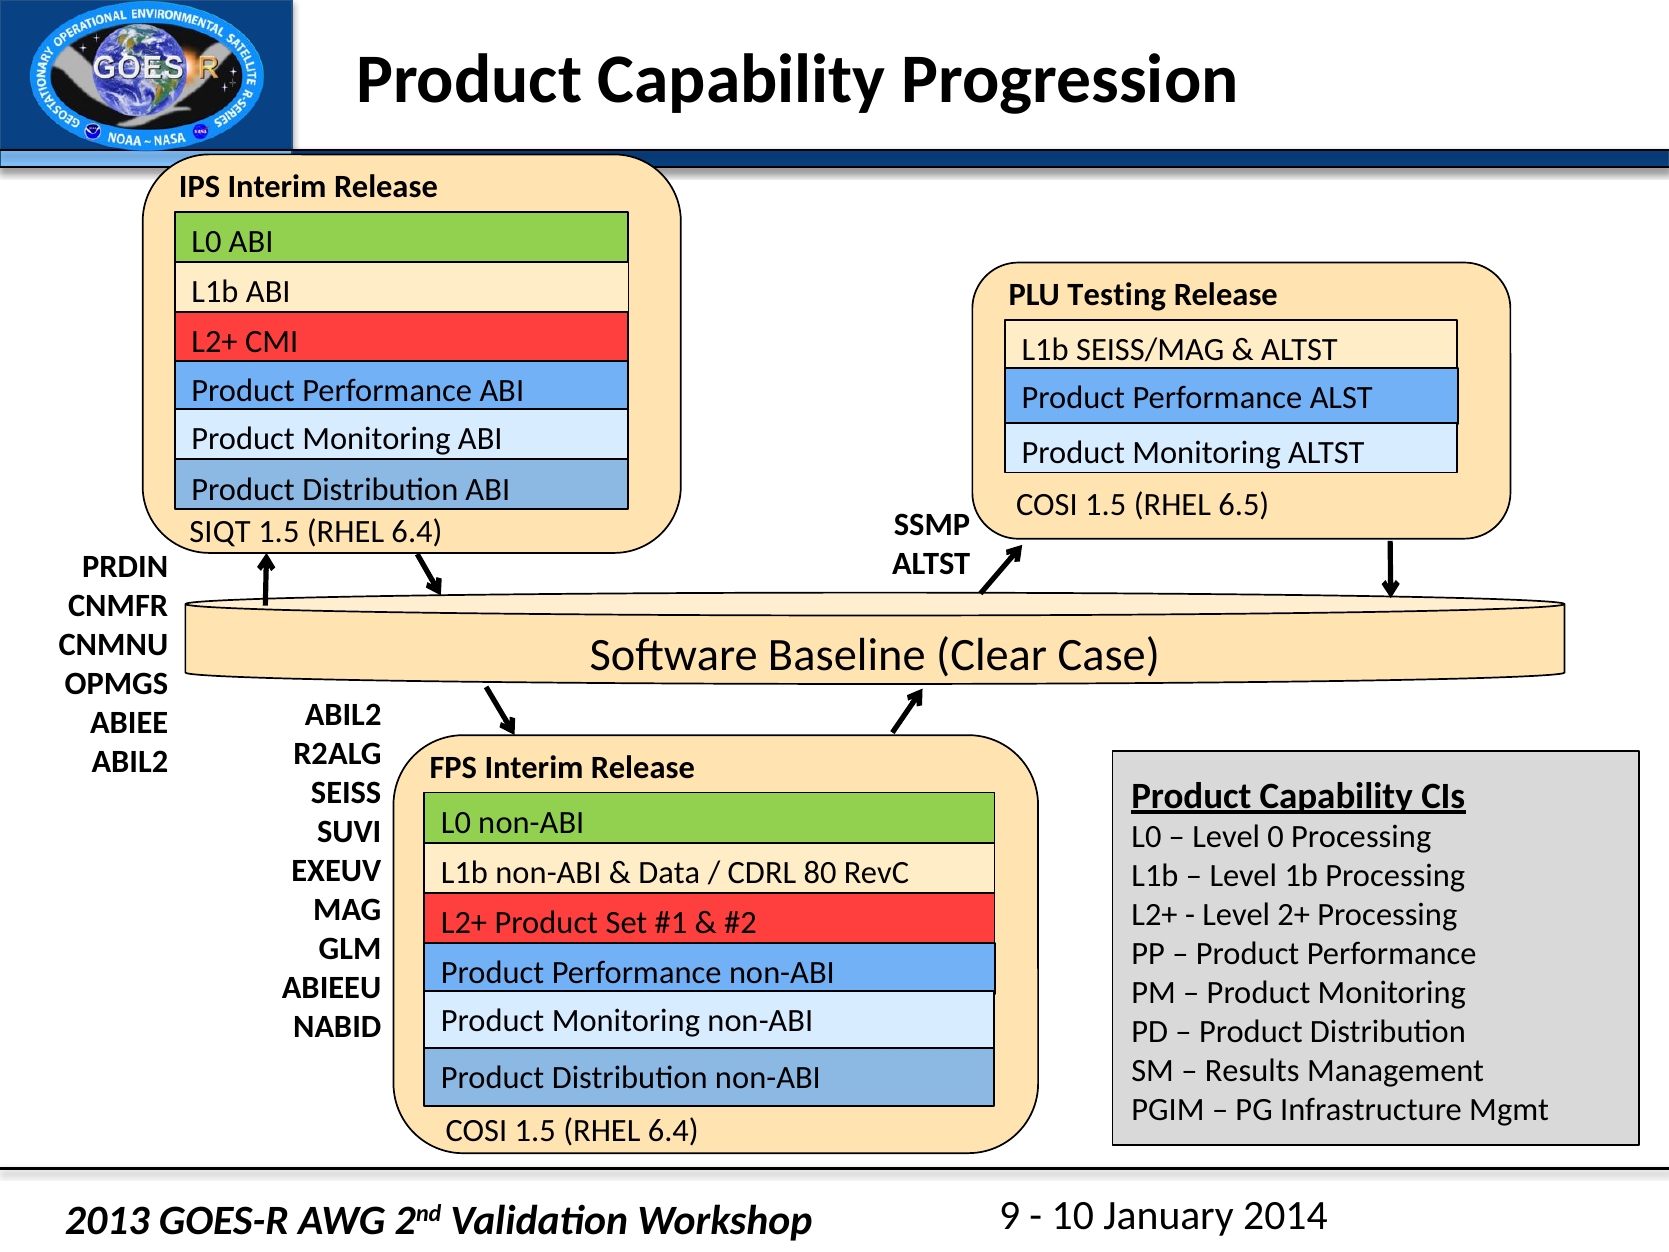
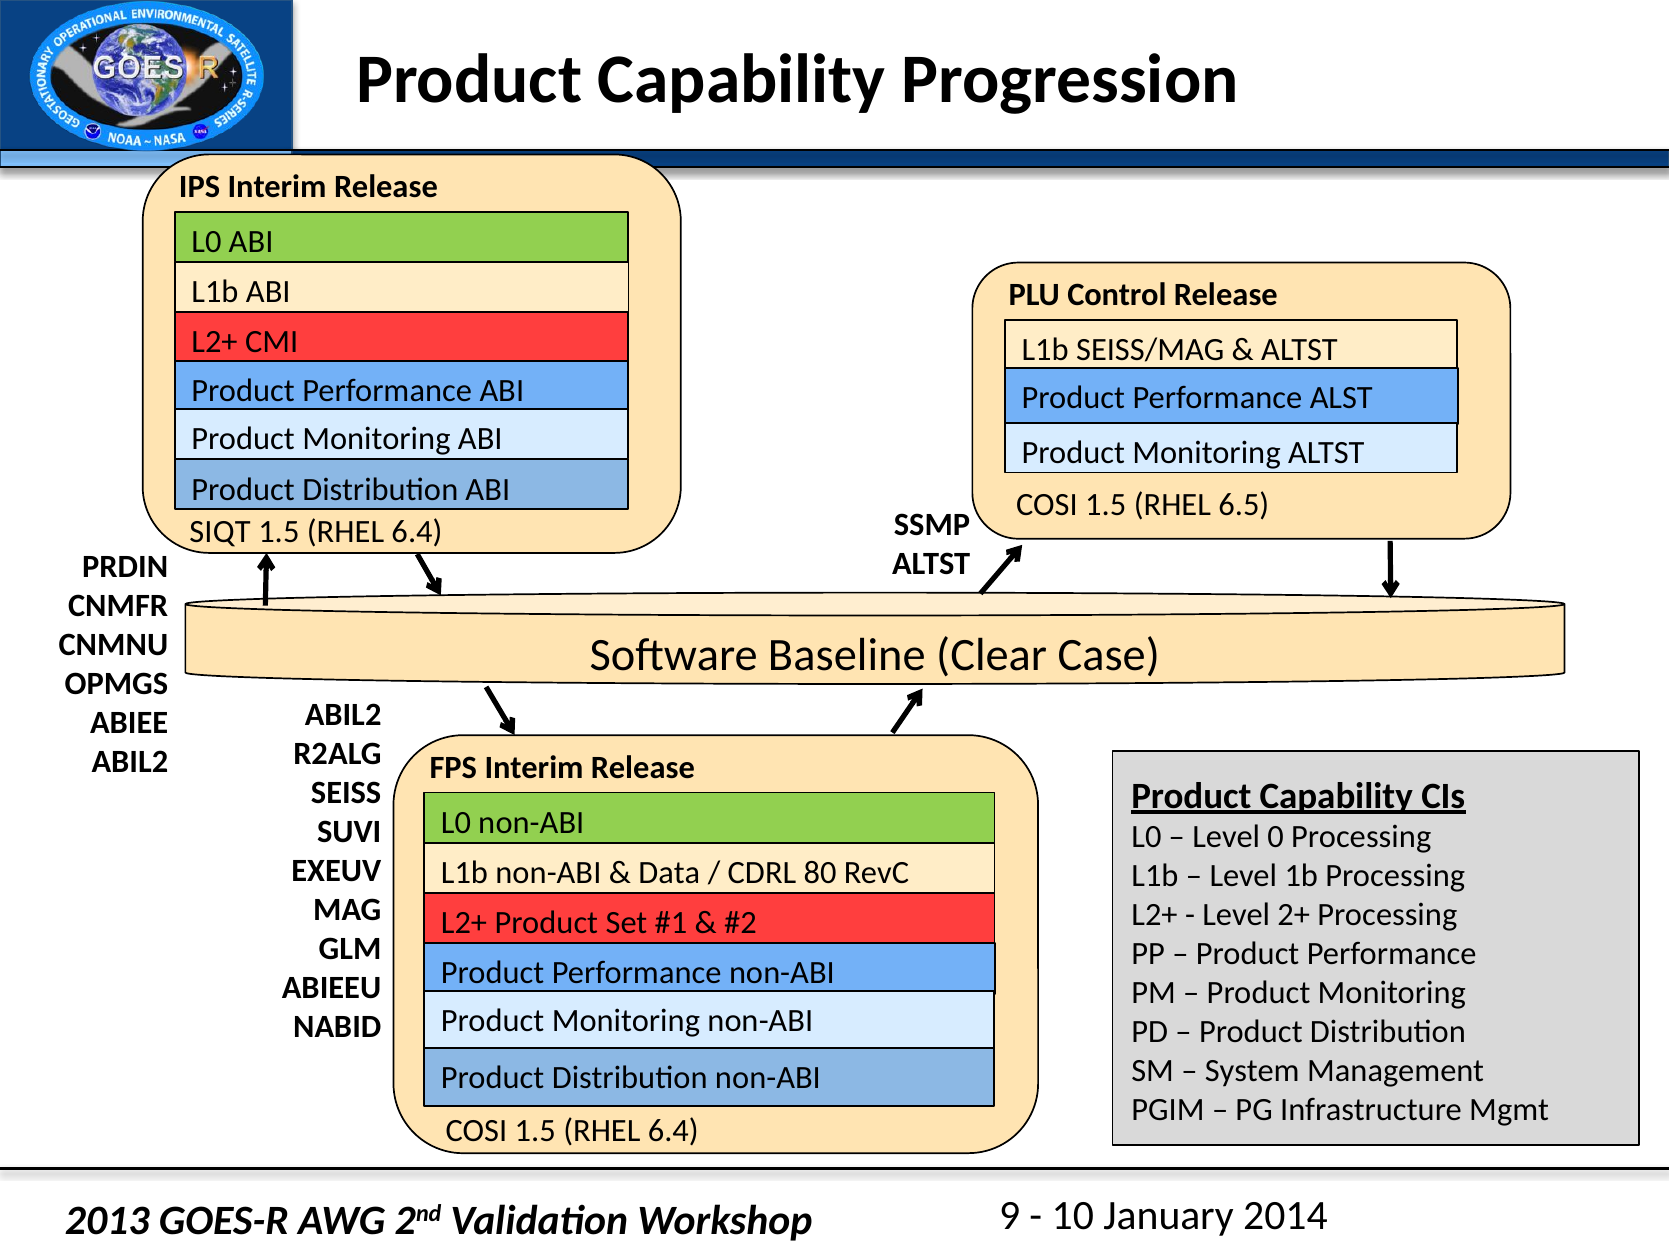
Testing: Testing -> Control (1117, 295)
Results: Results -> System (1252, 1071)
